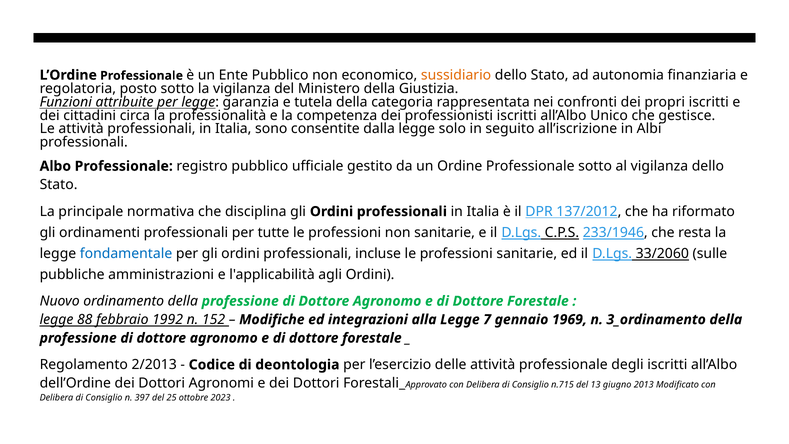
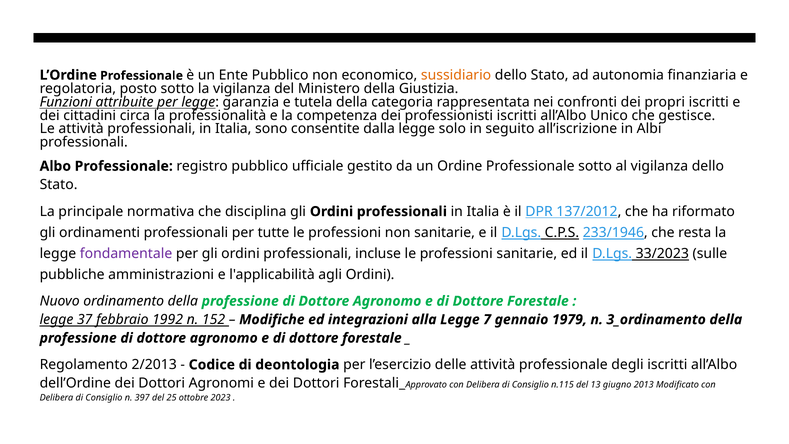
fondamentale colour: blue -> purple (126, 254)
33/2060: 33/2060 -> 33/2023 (662, 254)
88: 88 -> 37 (85, 319)
1969: 1969 -> 1979 (569, 319)
n.715: n.715 -> n.115 (563, 385)
